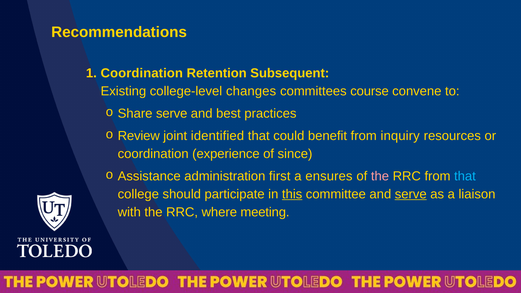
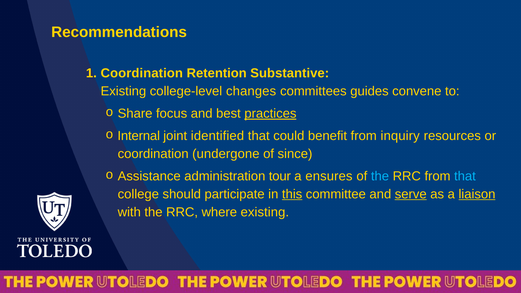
Subsequent: Subsequent -> Substantive (290, 73)
course: course -> guides (369, 91)
Share serve: serve -> focus (172, 114)
practices underline: none -> present (270, 114)
Review: Review -> Internal (139, 136)
experience: experience -> undergone (226, 154)
first: first -> tour (280, 176)
the colour: pink -> light blue (380, 176)
liaison underline: none -> present (477, 194)
where meeting: meeting -> existing (265, 212)
